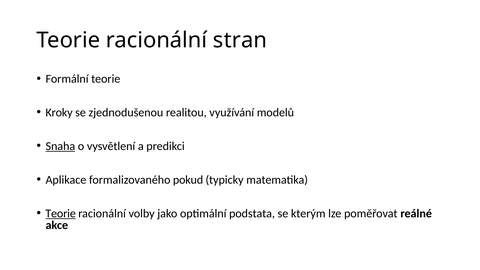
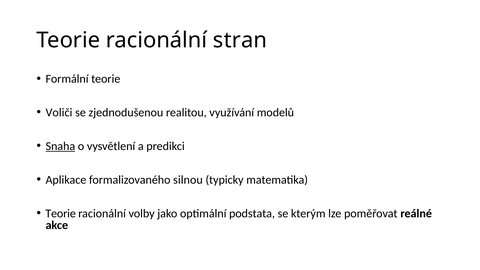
Kroky: Kroky -> Voliči (59, 113)
pokud: pokud -> silnou (188, 180)
Teorie underline: present -> none (61, 213)
